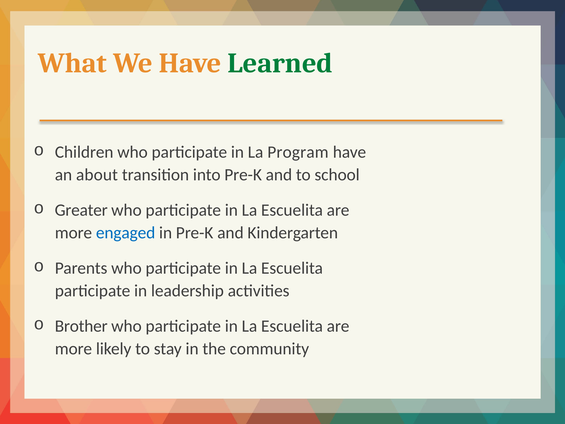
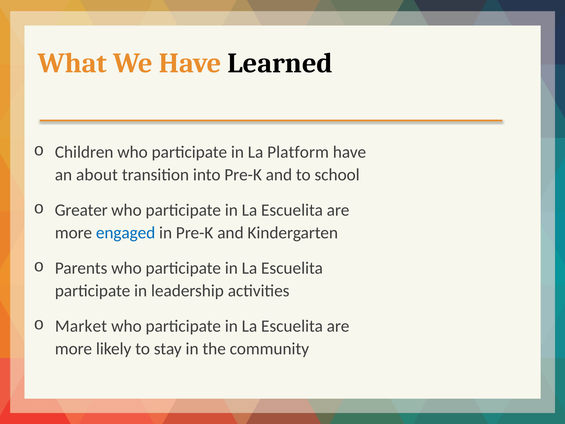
Learned colour: green -> black (280, 63)
Program: Program -> Platform (298, 152)
Brother: Brother -> Market (81, 326)
